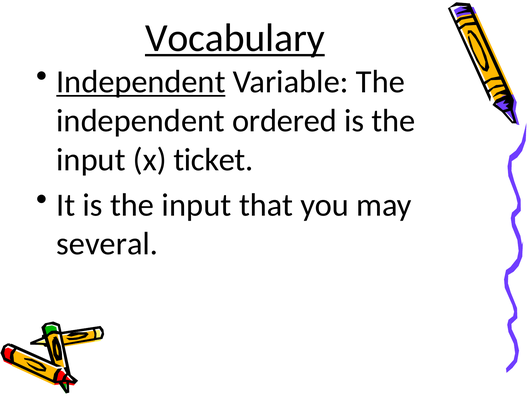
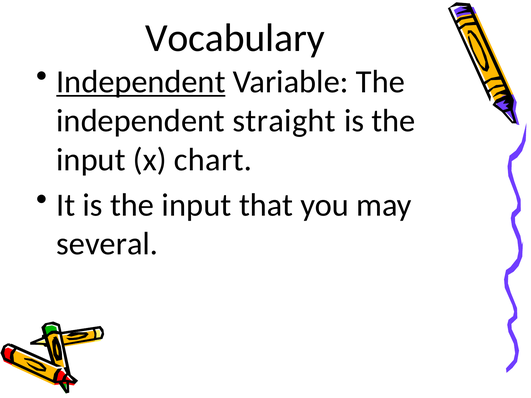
Vocabulary underline: present -> none (235, 38)
ordered: ordered -> straight (284, 121)
ticket: ticket -> chart (213, 160)
